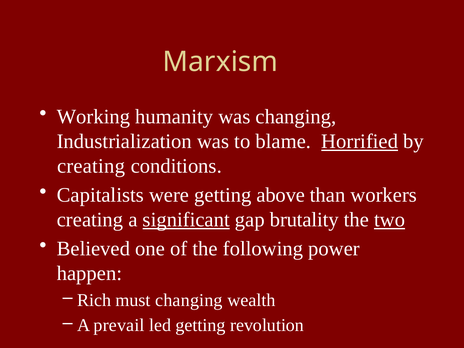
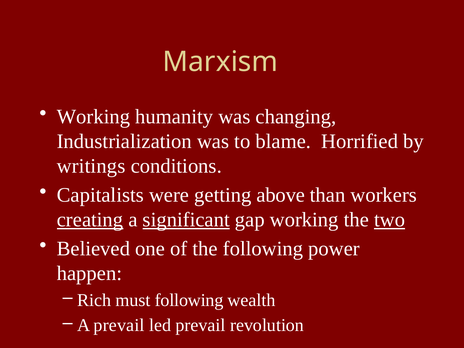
Horrified underline: present -> none (360, 141)
creating: creating -> writings (91, 166)
creating underline: none -> present (90, 220)
gap brutality: brutality -> working (304, 220)
must changing: changing -> following (189, 300)
led getting: getting -> prevail (201, 325)
